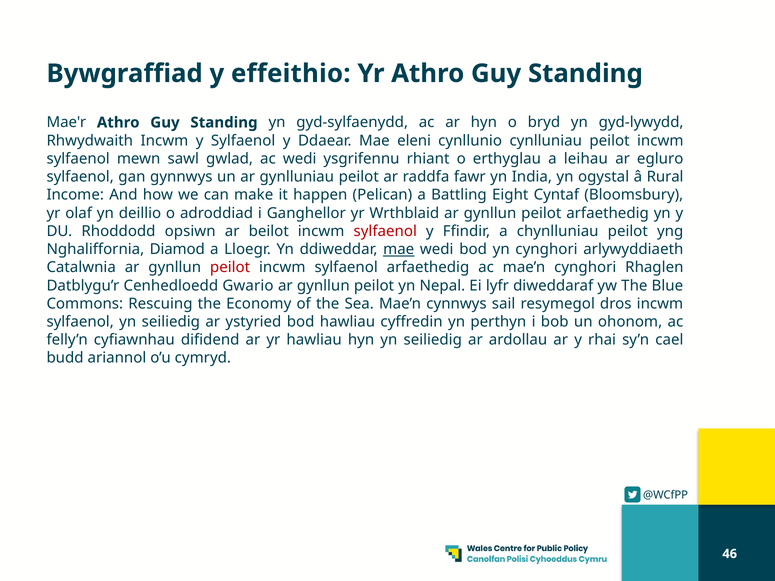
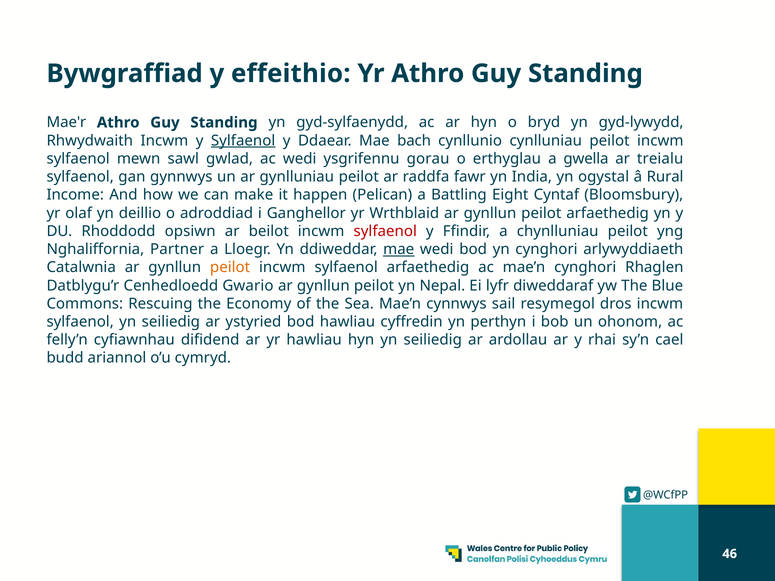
Sylfaenol underline: none -> present (243, 141)
eleni: eleni -> bach (414, 141)
rhiant: rhiant -> gorau (428, 159)
leihau: leihau -> gwella (586, 159)
egluro: egluro -> treialu (660, 159)
Diamod: Diamod -> Partner (177, 249)
peilot colour: red -> orange (230, 268)
